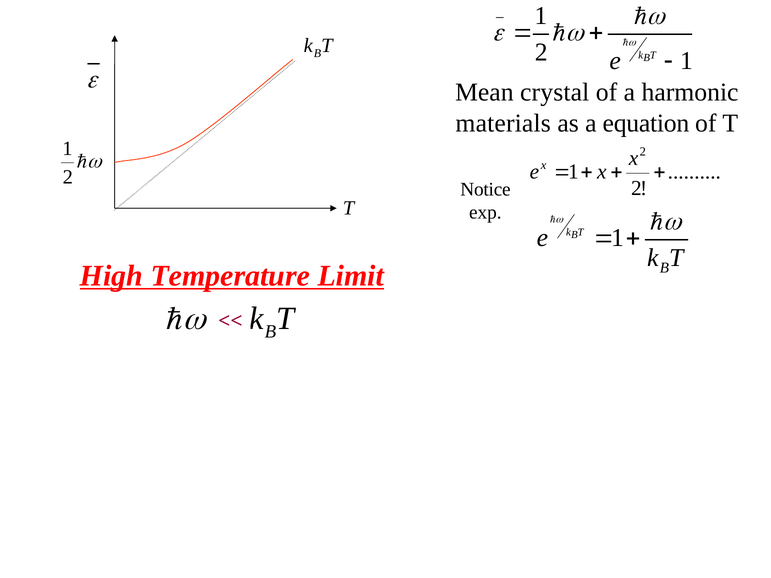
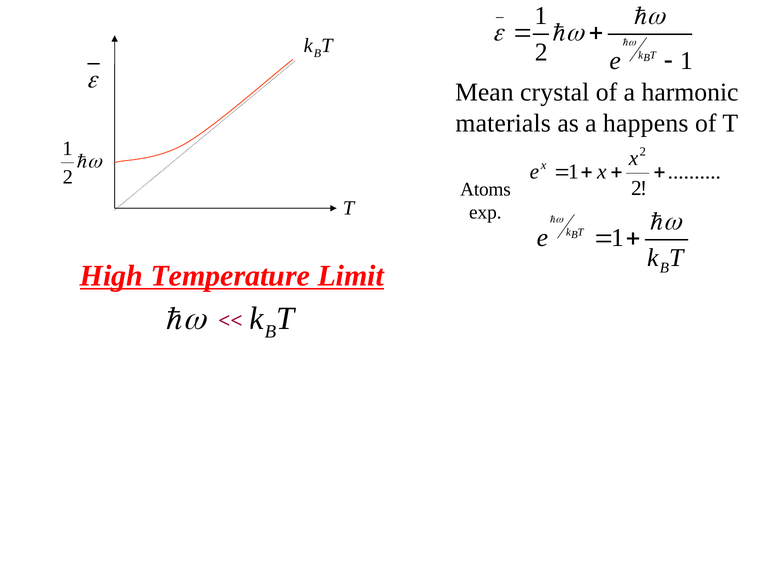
equation: equation -> happens (646, 123)
Notice: Notice -> Atoms (485, 189)
